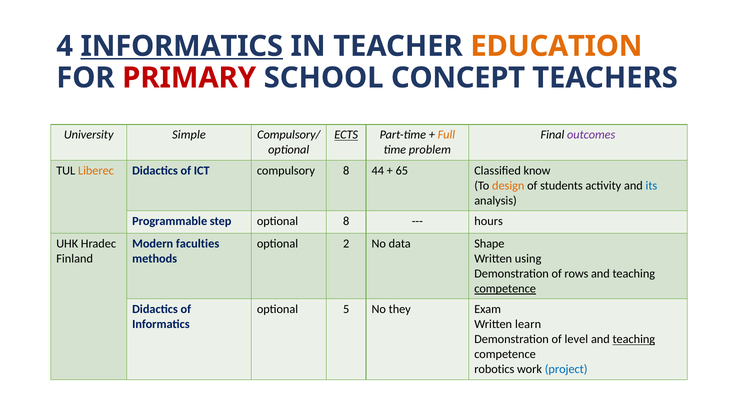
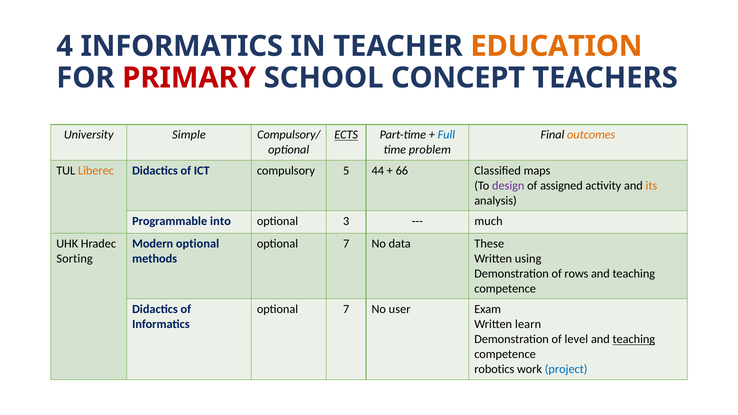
INFORMATICS underline: present -> none (182, 46)
Full colour: orange -> blue (446, 135)
outcomes colour: purple -> orange (591, 135)
compulsory 8: 8 -> 5 (346, 171)
65: 65 -> 66 (402, 171)
know: know -> maps (537, 171)
design colour: orange -> purple (508, 186)
students: students -> assigned (561, 186)
its colour: blue -> orange (651, 186)
step: step -> into (220, 221)
optional 8: 8 -> 3 (346, 221)
hours: hours -> much (489, 221)
Modern faculties: faculties -> optional (198, 244)
2: 2 -> 7 (346, 244)
Shape: Shape -> These (489, 244)
Finland: Finland -> Sorting (75, 259)
competence underline: present -> none (505, 289)
5: 5 -> 7 (346, 309)
they: they -> user (400, 309)
